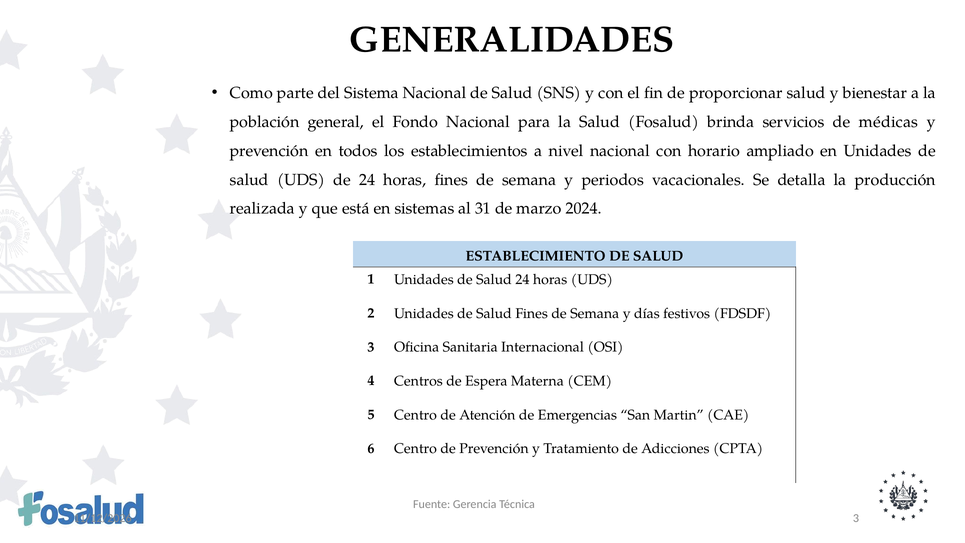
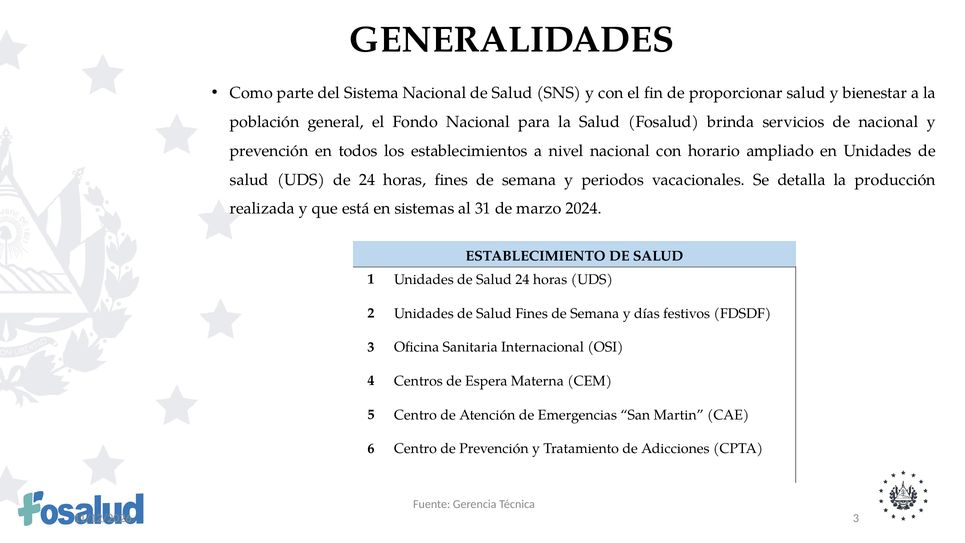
de médicas: médicas -> nacional (889, 122)
